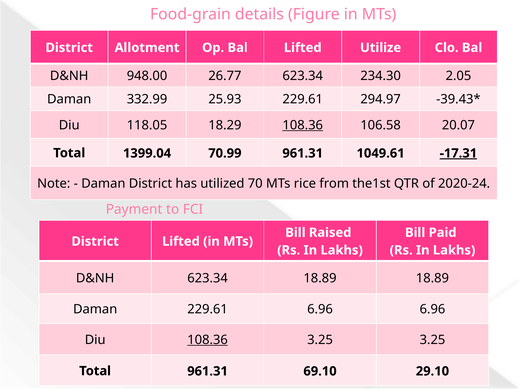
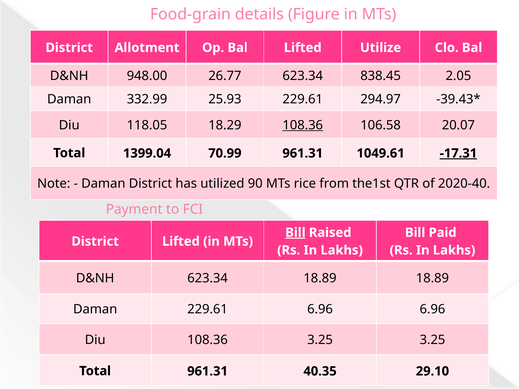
234.30: 234.30 -> 838.45 (381, 76)
70: 70 -> 90 (255, 184)
2020-24: 2020-24 -> 2020-40 (464, 184)
Bill underline: none -> present (295, 233)
108.36 underline: present -> none (208, 340)
69.10: 69.10 -> 40.35 (320, 371)
